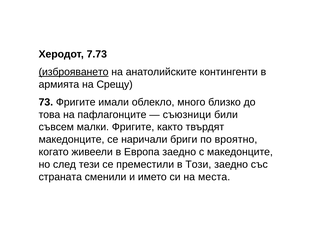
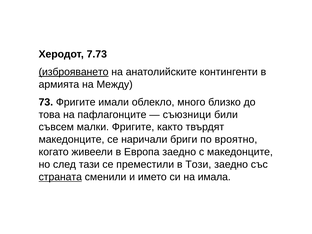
Срещу: Срещу -> Между (115, 84)
тези: тези -> тази (89, 164)
страната underline: none -> present (60, 177)
места: места -> имала (214, 177)
